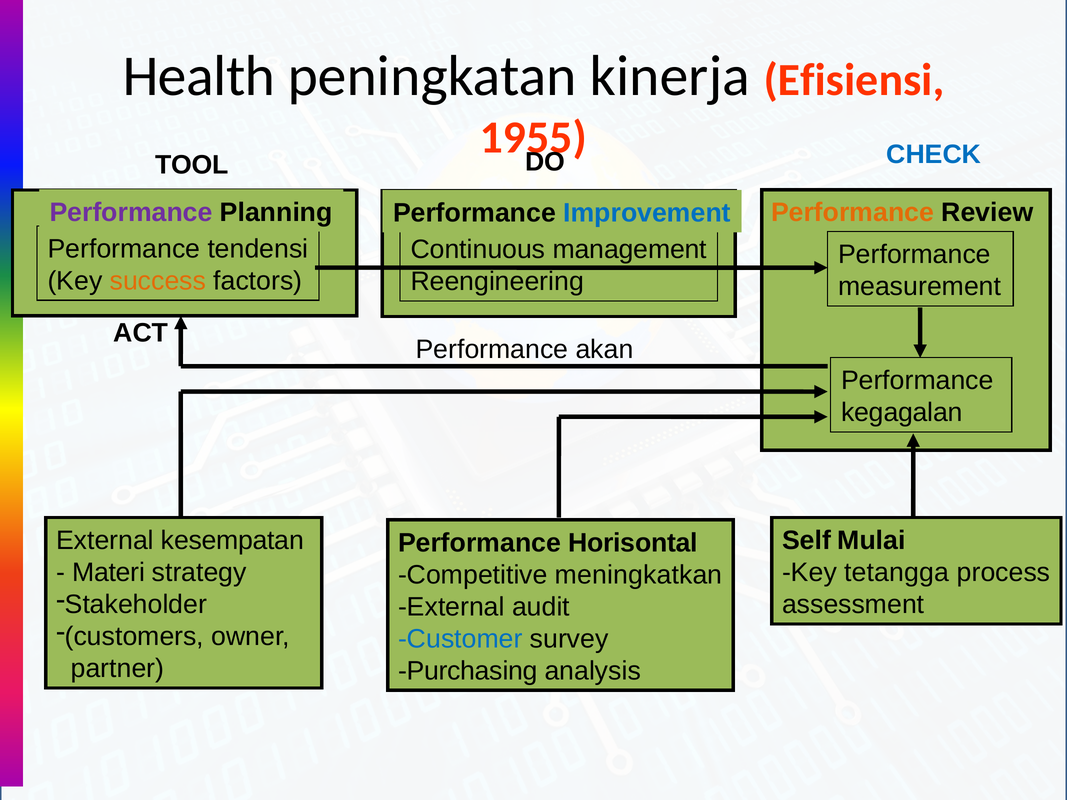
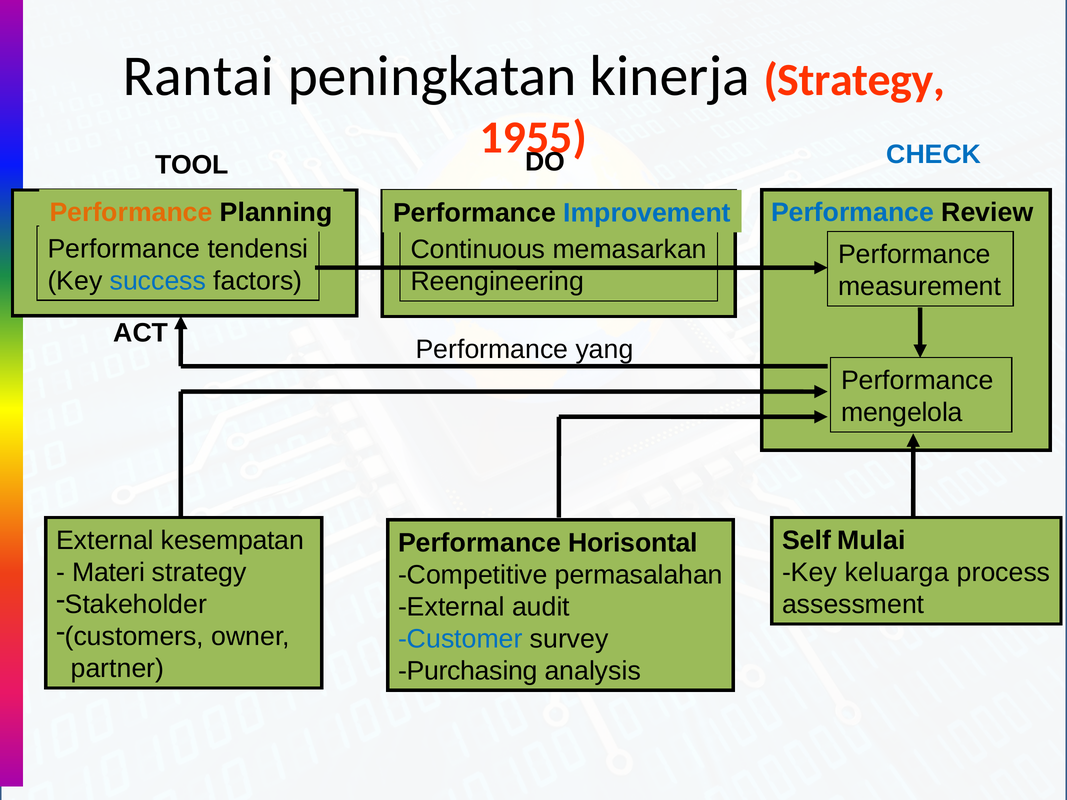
Health: Health -> Rantai (198, 76)
kinerja Efisiensi: Efisiensi -> Strategy (854, 80)
Performance colour: purple -> orange (131, 212)
Performance colour: orange -> blue (852, 212)
management: management -> memasarkan (630, 250)
success colour: orange -> blue (158, 281)
akan: akan -> yang (604, 350)
kegagalan: kegagalan -> mengelola (902, 413)
tetangga: tetangga -> keluarga (897, 573)
meningkatkan: meningkatkan -> permasalahan (639, 575)
